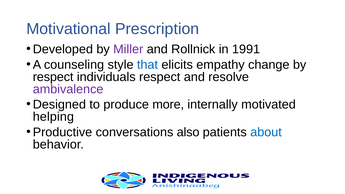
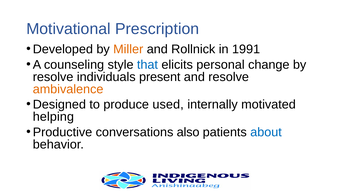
Miller colour: purple -> orange (128, 49)
empathy: empathy -> personal (221, 65)
respect: respect -> resolve (53, 77)
individuals respect: respect -> present (160, 77)
ambivalence colour: purple -> orange (68, 89)
more: more -> used (168, 105)
